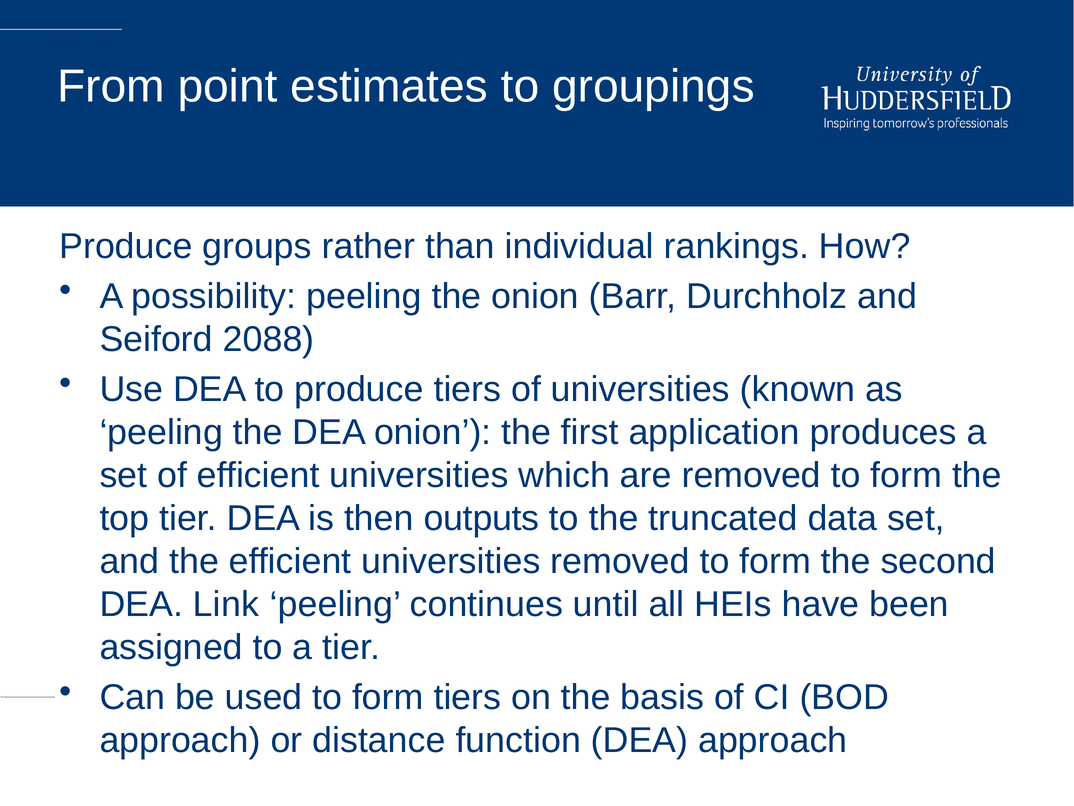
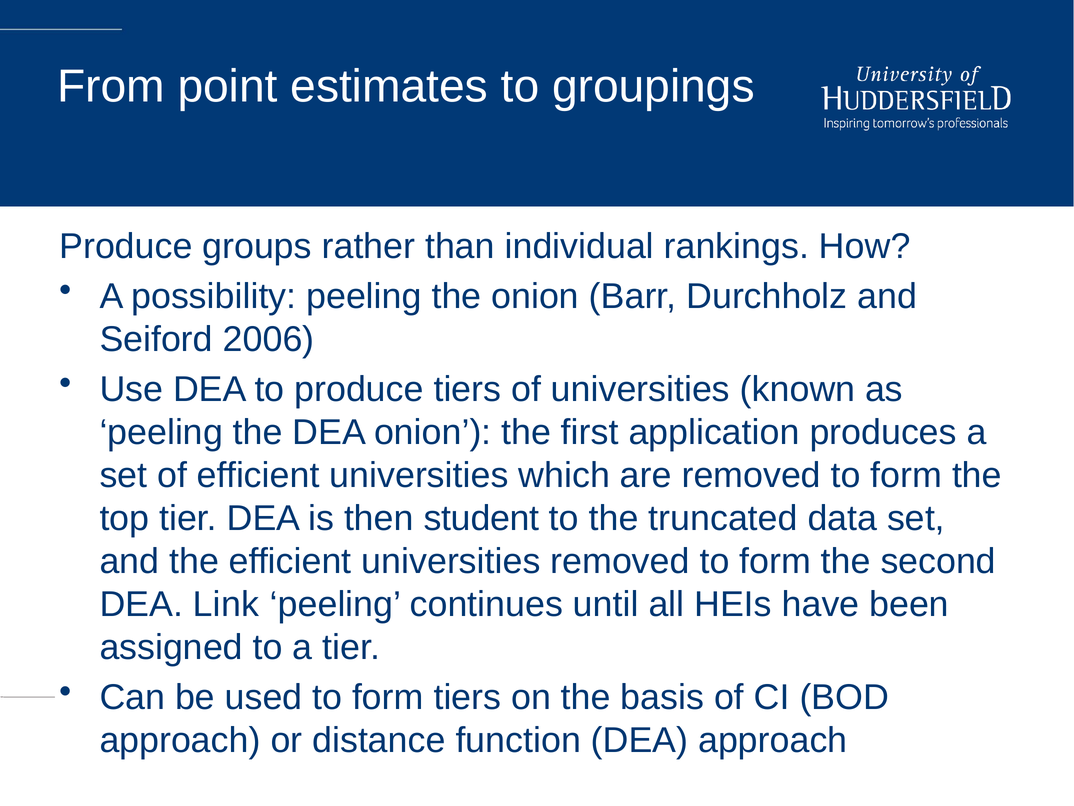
2088: 2088 -> 2006 (269, 339)
outputs: outputs -> student (482, 518)
